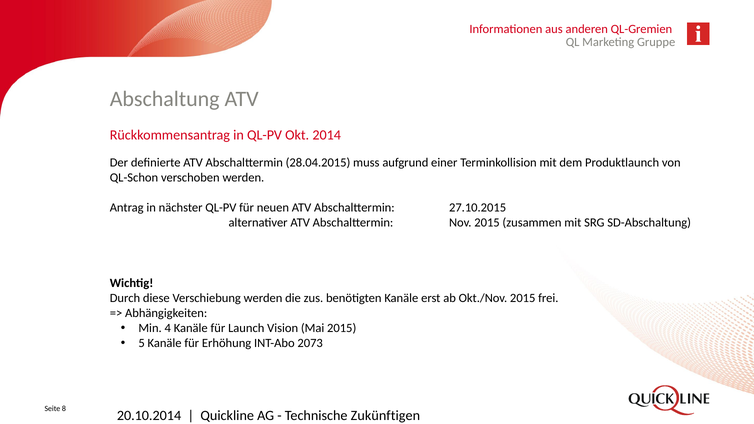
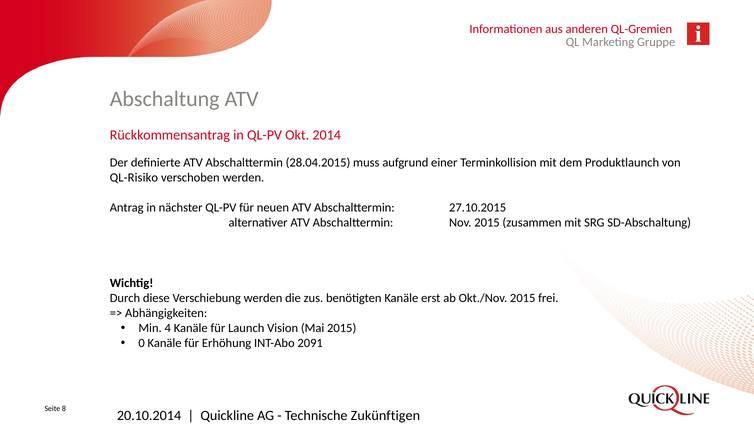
QL-Schon: QL-Schon -> QL-Risiko (134, 178)
5: 5 -> 0 (142, 343)
2073: 2073 -> 2091 (310, 343)
